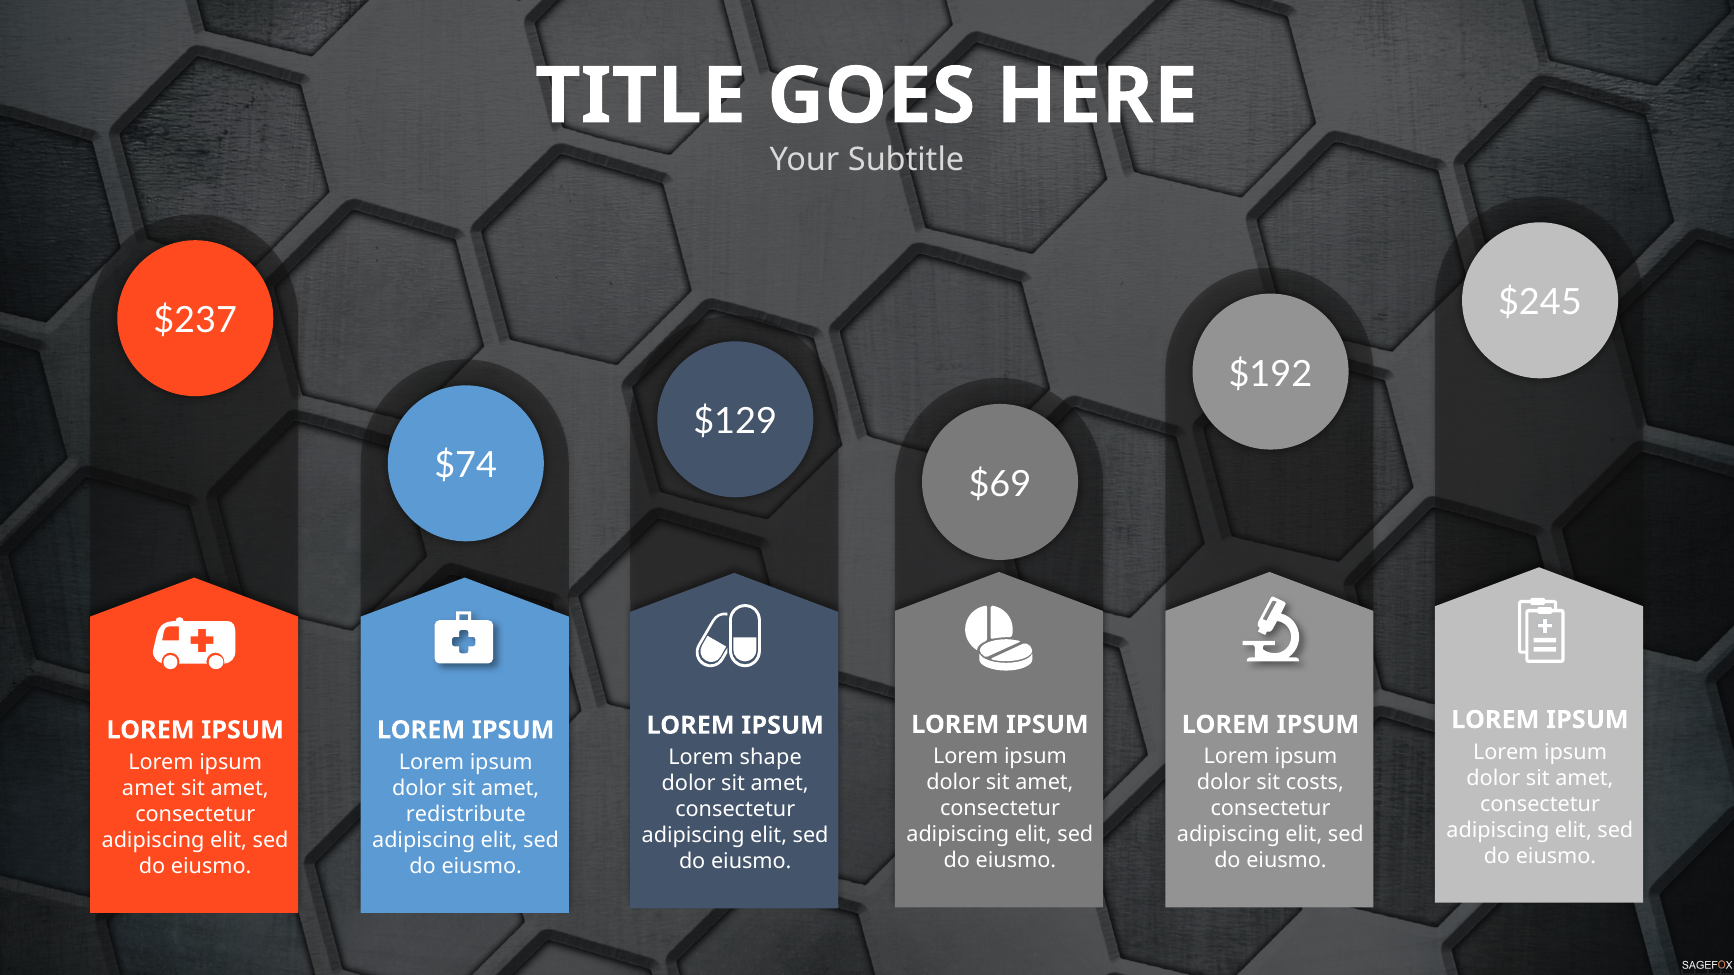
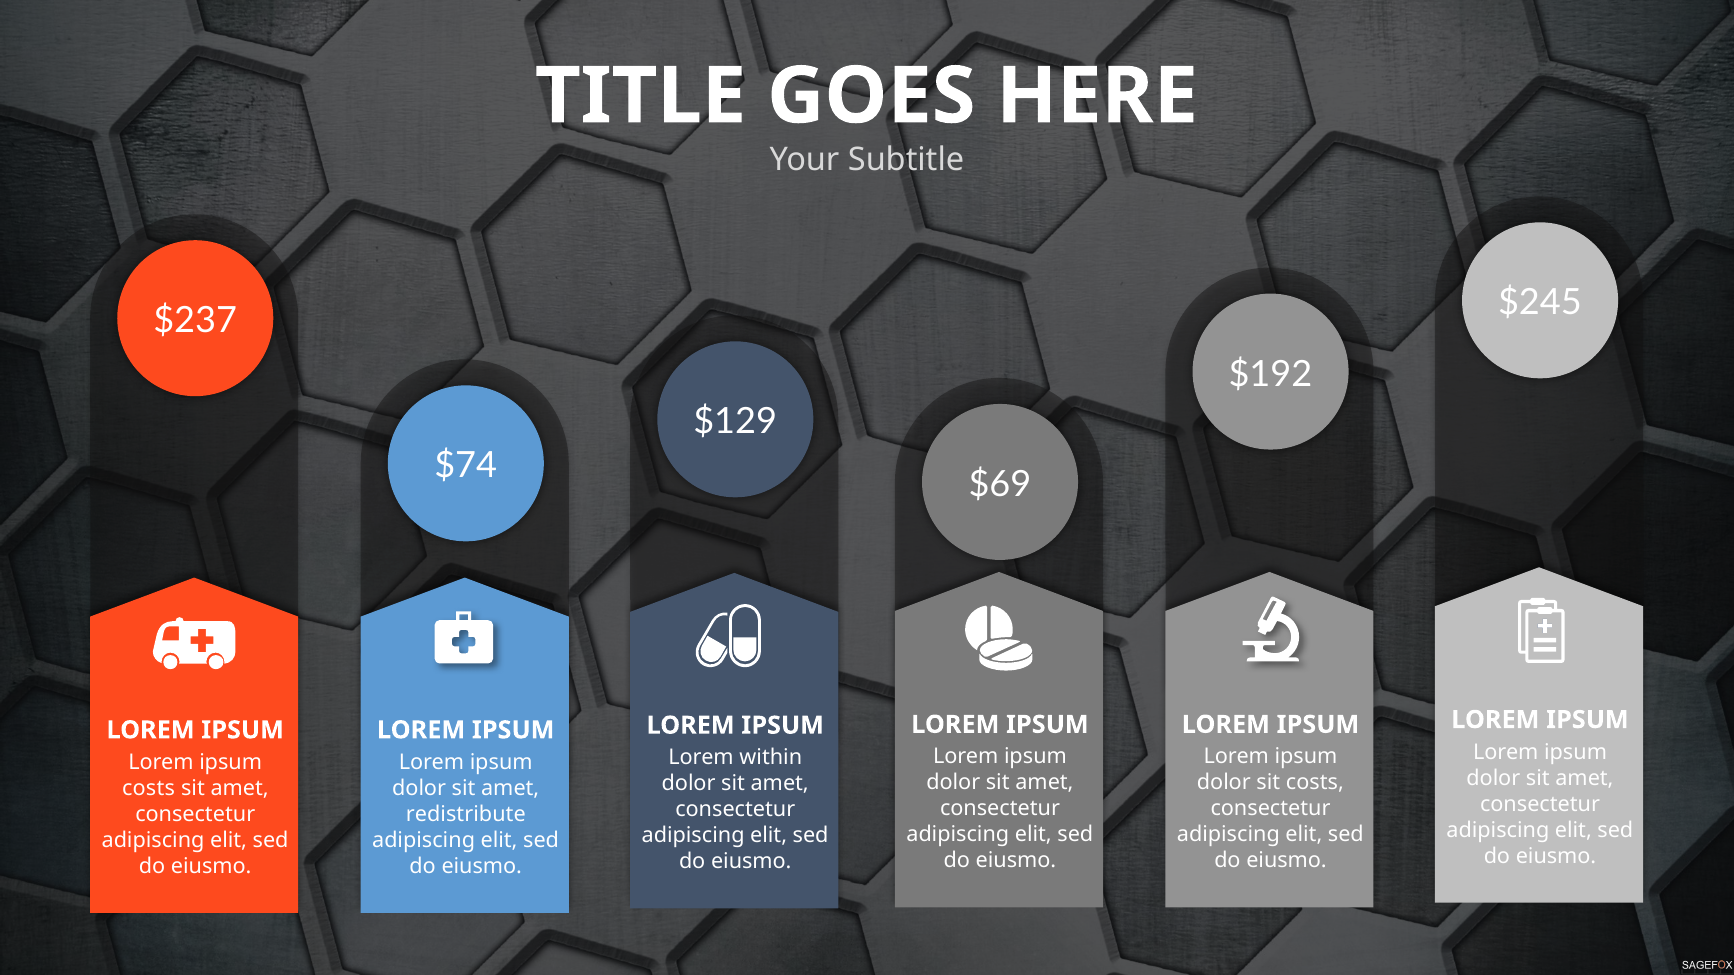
shape: shape -> within (771, 758)
amet: amet -> costs (148, 789)
